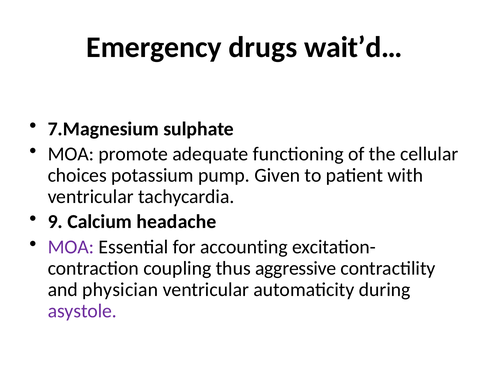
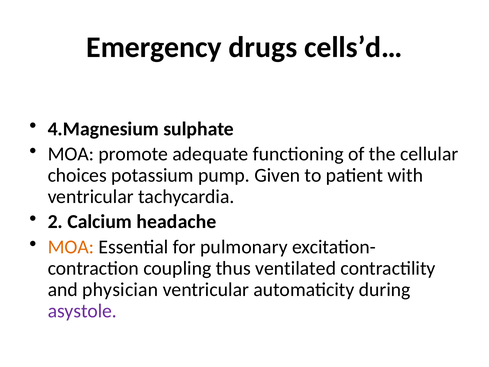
wait’d…: wait’d… -> cells’d… (353, 47)
7.Magnesium: 7.Magnesium -> 4.Magnesium (103, 129)
9: 9 -> 2 (55, 222)
MOA colour: purple -> orange (71, 247)
accounting: accounting -> pulmonary (244, 247)
aggressive: aggressive -> ventilated (296, 268)
